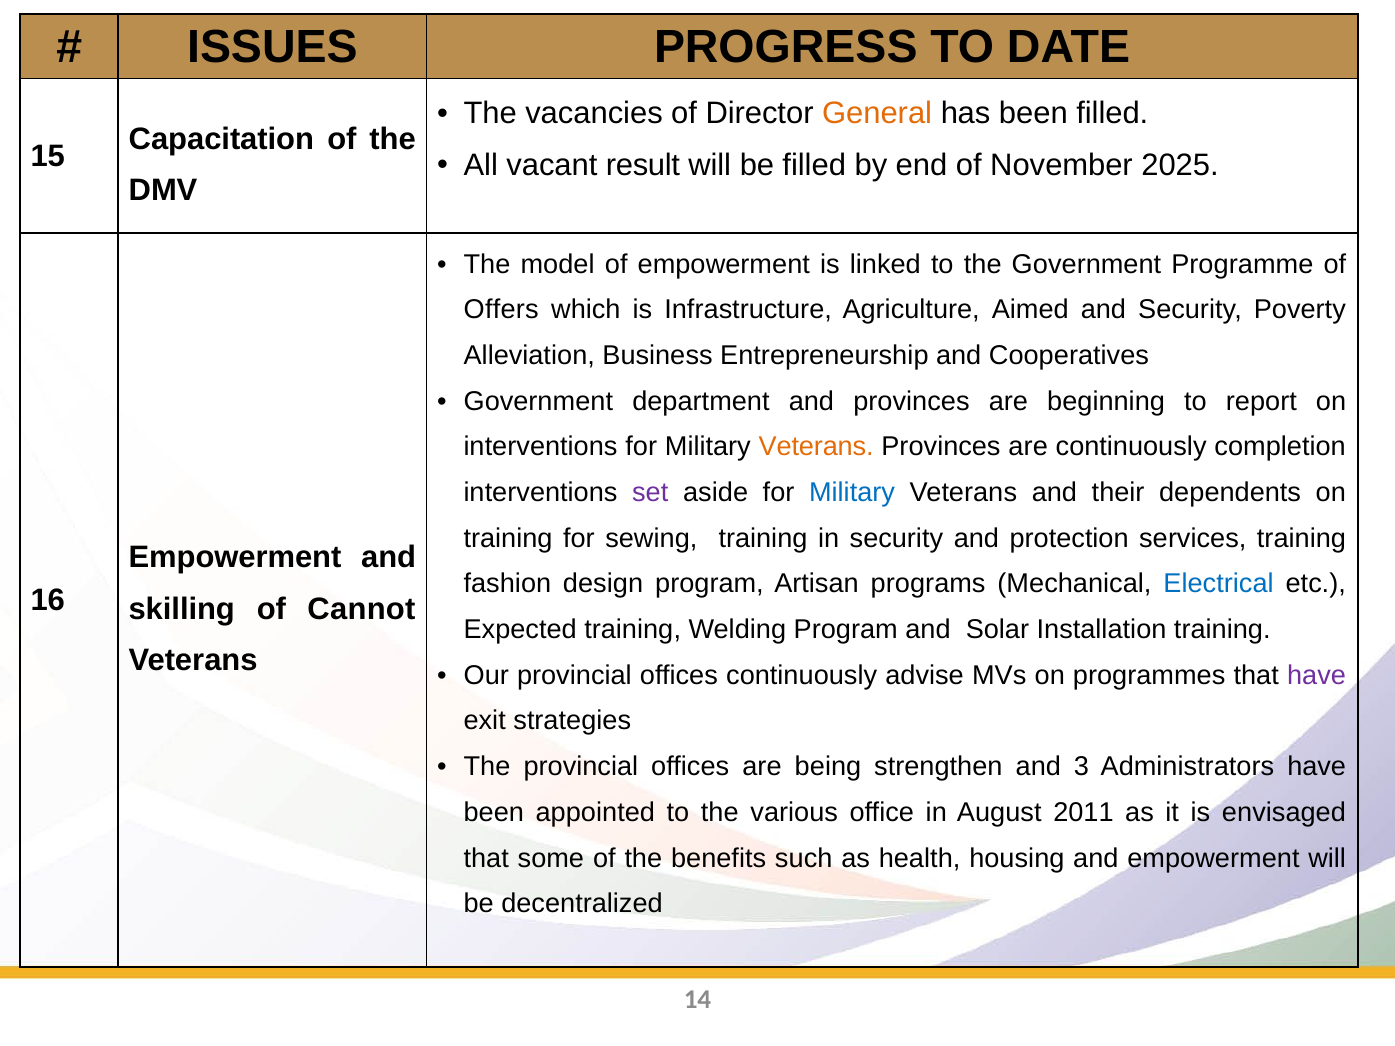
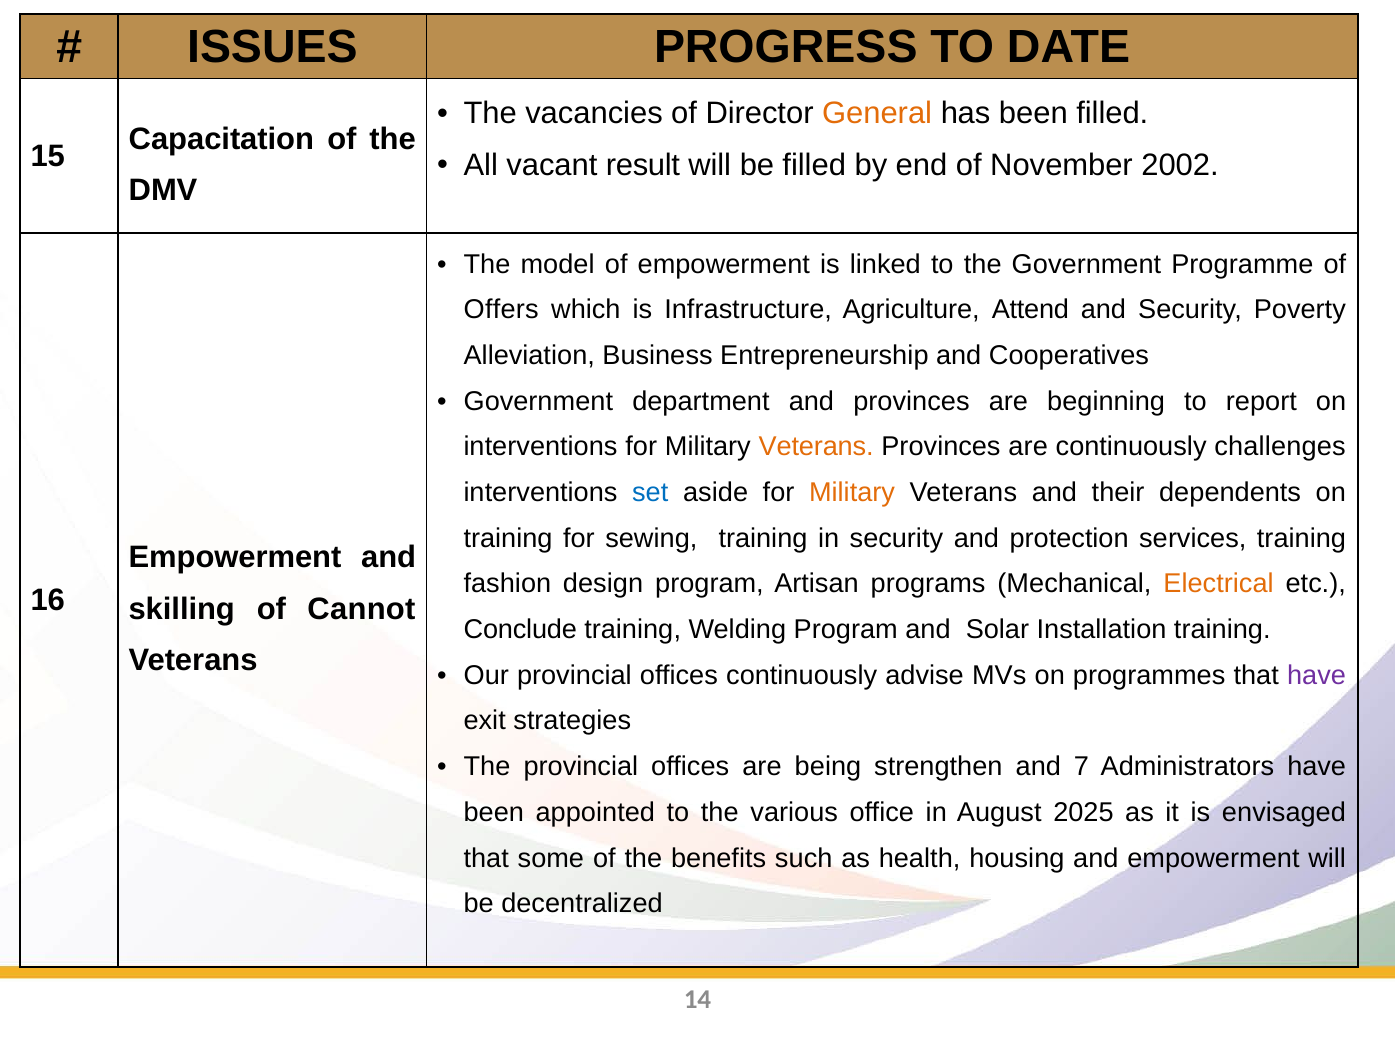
2025: 2025 -> 2002 (1180, 165)
Aimed: Aimed -> Attend (1030, 310)
completion: completion -> challenges (1280, 447)
set colour: purple -> blue (650, 493)
Military colour: blue -> orange (852, 493)
Electrical colour: blue -> orange (1219, 584)
Expected: Expected -> Conclude (520, 630)
3: 3 -> 7 (1081, 767)
2011: 2011 -> 2025 (1083, 813)
